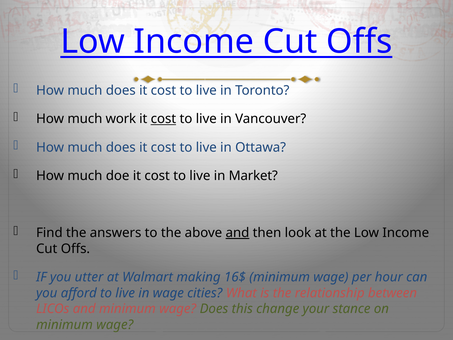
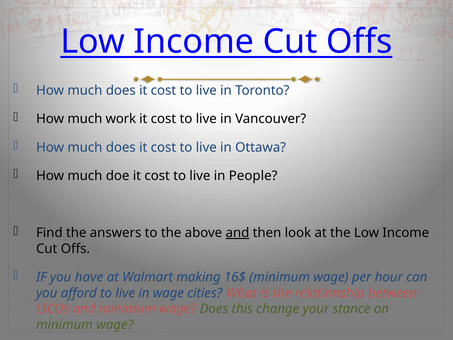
cost underline: present -> none (163, 119)
Market: Market -> People (253, 176)
utter: utter -> have (89, 277)
